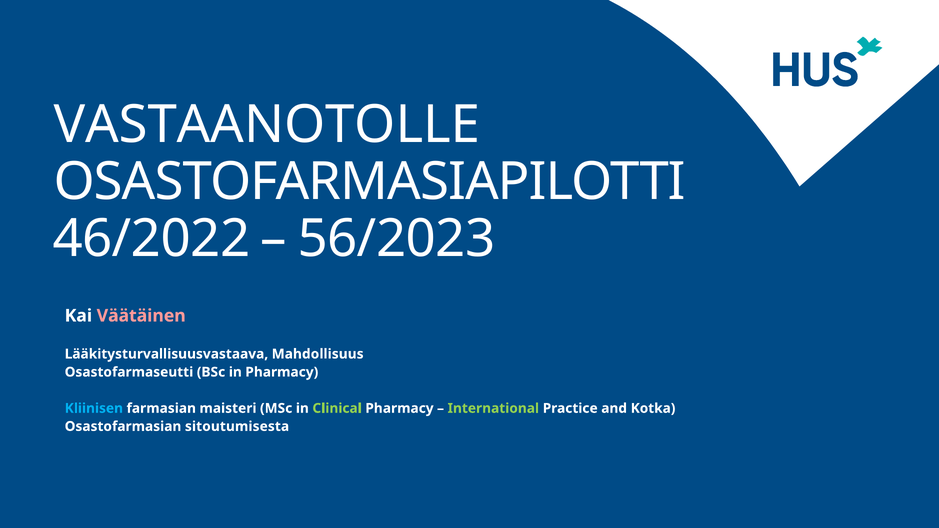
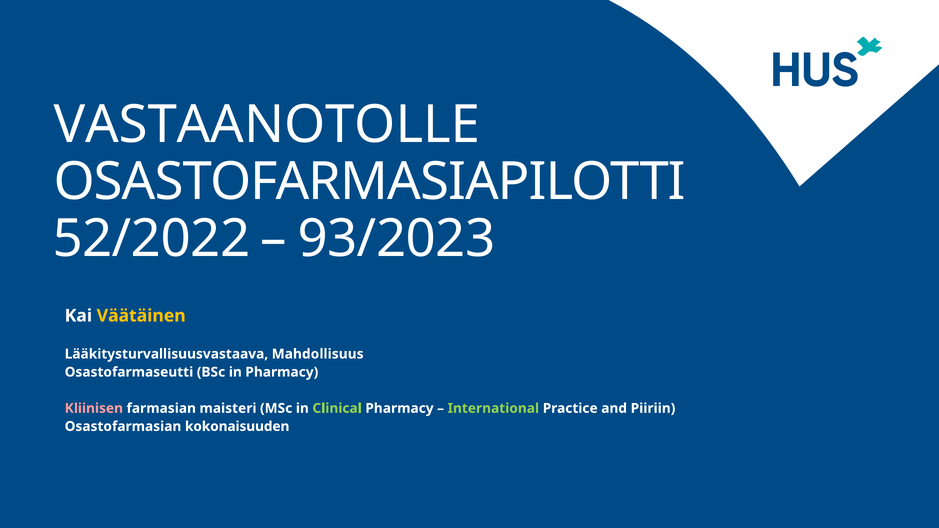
46/2022: 46/2022 -> 52/2022 (151, 239)
56/2023: 56/2023 -> 93/2023 (396, 239)
Väätäinen colour: pink -> yellow (141, 316)
Kliinisen colour: light blue -> pink (94, 408)
Kotka: Kotka -> Piiriin (653, 408)
sitoutumisesta: sitoutumisesta -> kokonaisuuden (237, 427)
